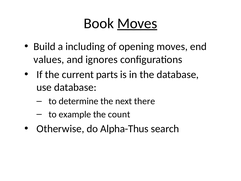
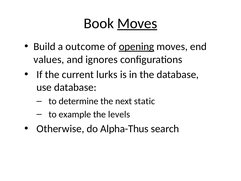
including: including -> outcome (85, 47)
opening underline: none -> present (136, 47)
parts: parts -> lurks (107, 74)
there: there -> static (145, 101)
count: count -> levels (119, 114)
